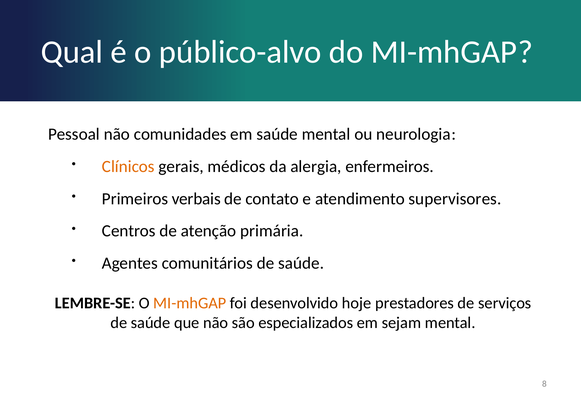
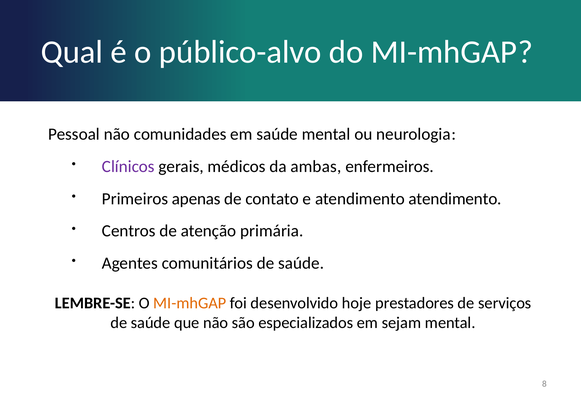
Clínicos colour: orange -> purple (128, 166)
alergia: alergia -> ambas (316, 166)
verbais: verbais -> apenas (196, 199)
atendimento supervisores: supervisores -> atendimento (455, 199)
